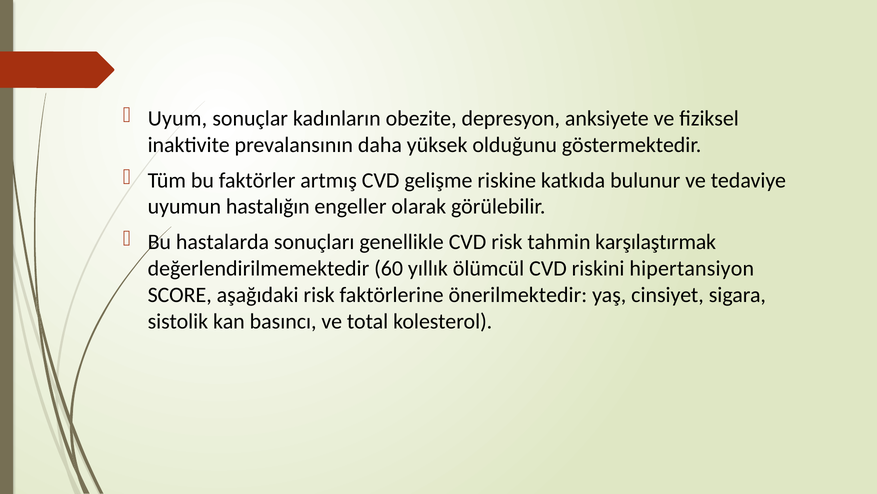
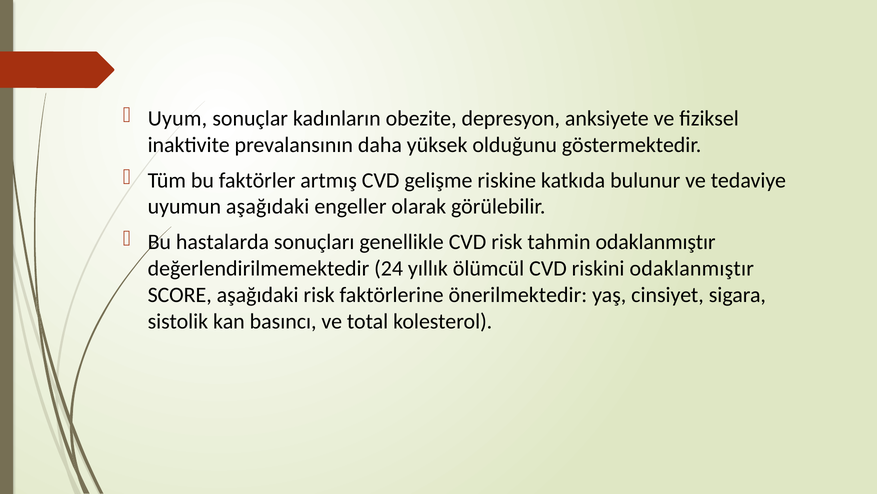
uyumun hastalığın: hastalığın -> aşağıdaki (268, 206)
tahmin karşılaştırmak: karşılaştırmak -> odaklanmıştır (656, 242)
60: 60 -> 24 (389, 268)
riskini hipertansiyon: hipertansiyon -> odaklanmıştır (692, 268)
